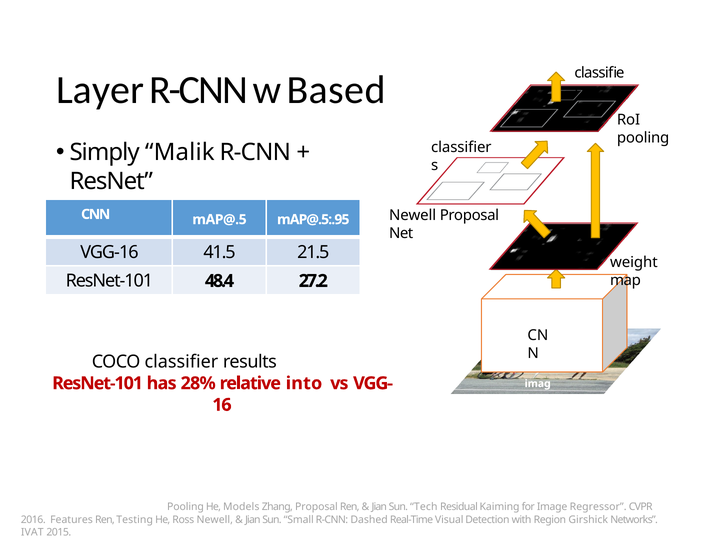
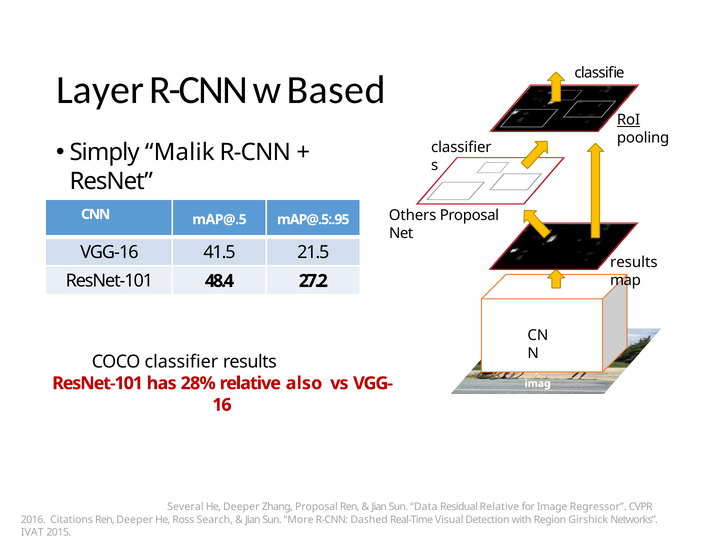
RoI underline: none -> present (629, 120)
Newell: Newell -> Others (413, 215)
weight: weight -> results (634, 262)
into: into -> also (304, 383)
Pooling: Pooling -> Several (185, 507)
He Models: Models -> Deeper (241, 507)
Tech: Tech -> Data (424, 507)
Residual Kaiming: Kaiming -> Relative (499, 507)
Features: Features -> Citations (72, 520)
Ren Testing: Testing -> Deeper (135, 520)
Ross Newell: Newell -> Search (215, 520)
Small: Small -> More (299, 520)
